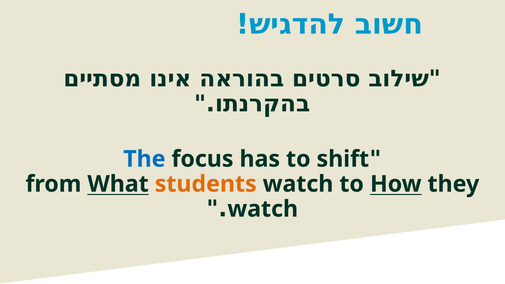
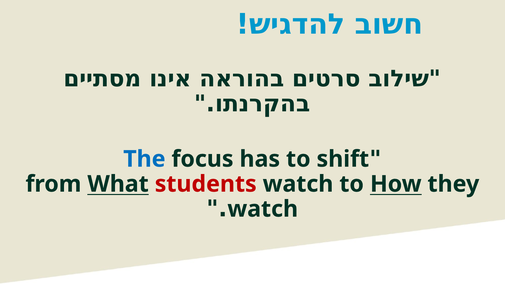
students colour: orange -> red (206, 184)
